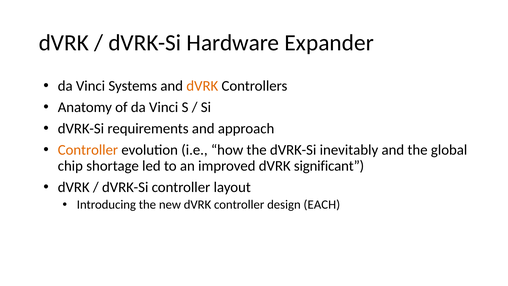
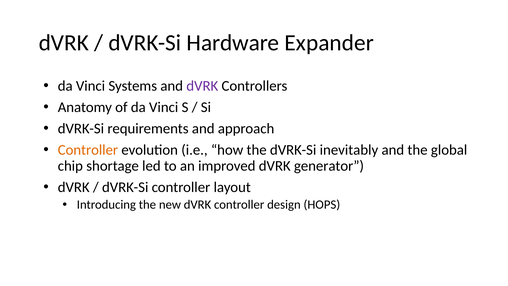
dVRK colour: orange -> purple (202, 86)
significant: significant -> generator (329, 166)
EACH: EACH -> HOPS (322, 205)
